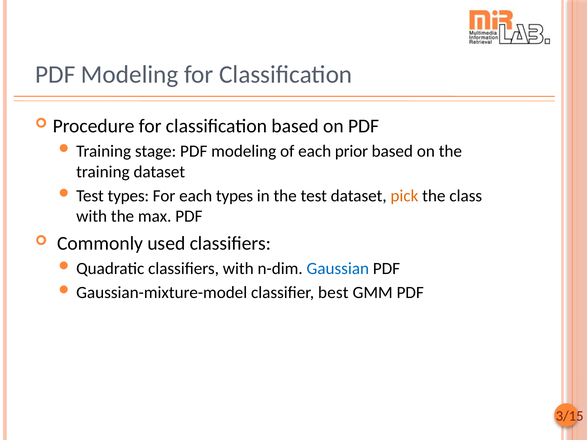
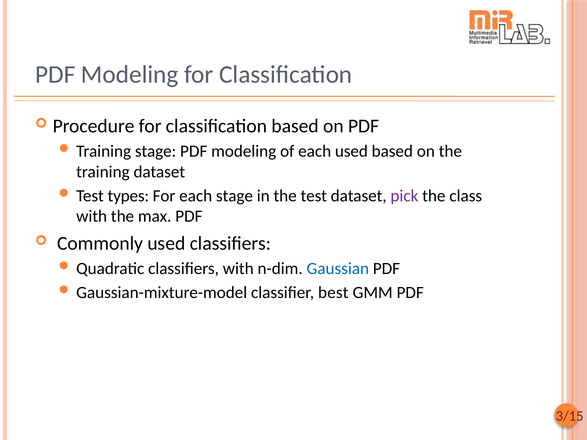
each prior: prior -> used (351, 151)
each types: types -> stage (234, 196)
pick colour: orange -> purple (404, 196)
